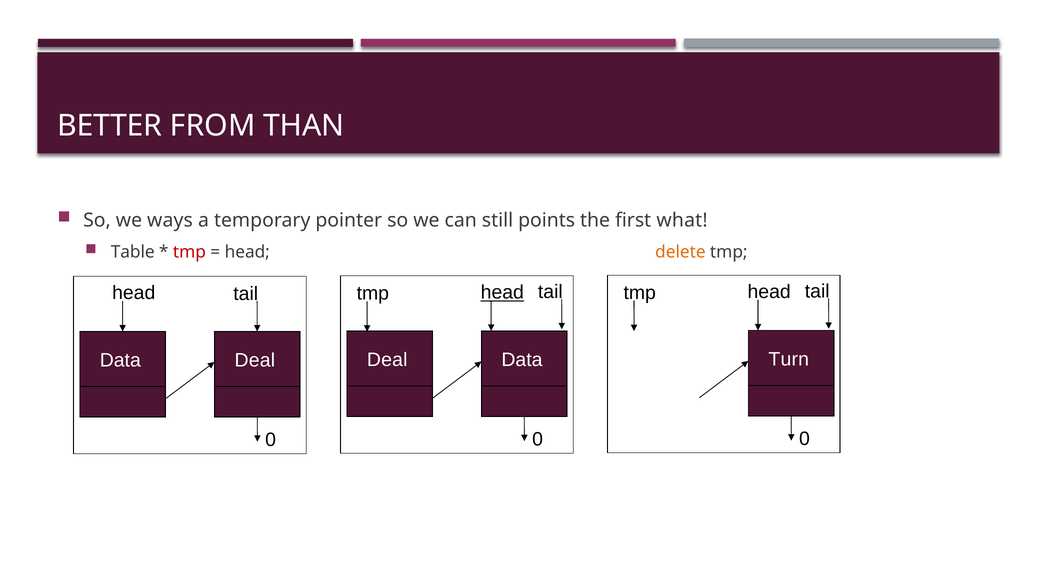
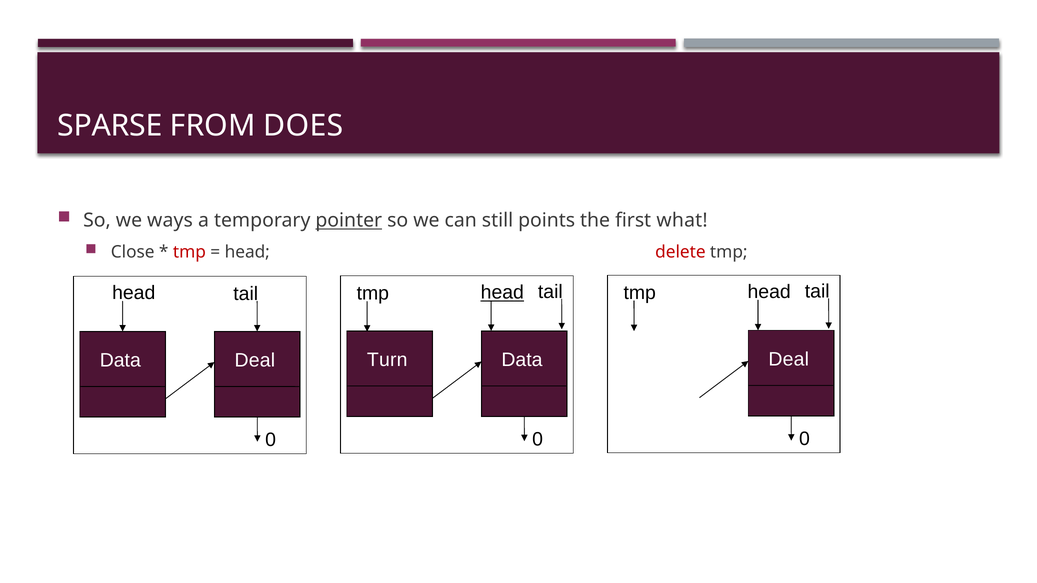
BETTER: BETTER -> SPARSE (110, 126)
THAN: THAN -> DOES (303, 126)
pointer underline: none -> present (349, 221)
Table: Table -> Close (133, 252)
delete colour: orange -> red (680, 252)
Turn: Turn -> Deal (789, 360)
Deal: Deal -> Turn (387, 360)
